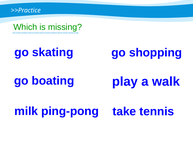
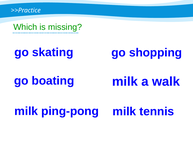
play: play -> milk (125, 81)
take: take -> milk (124, 111)
